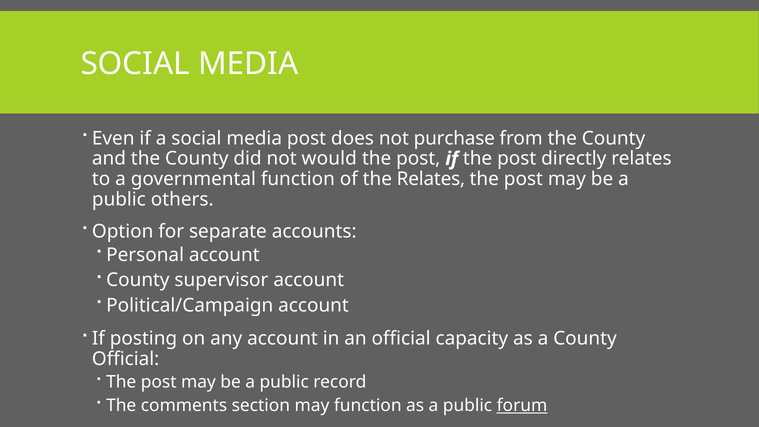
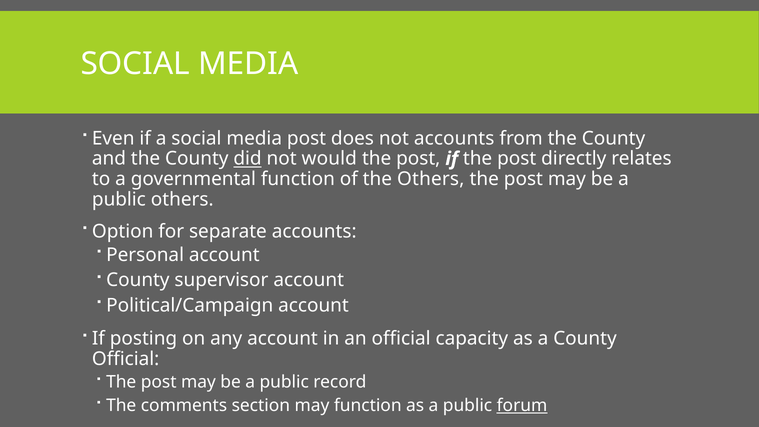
not purchase: purchase -> accounts (454, 138)
did underline: none -> present (248, 159)
the Relates: Relates -> Others (431, 179)
